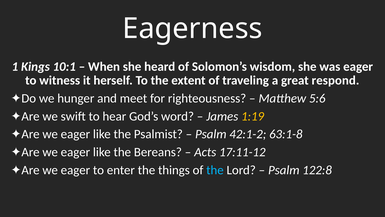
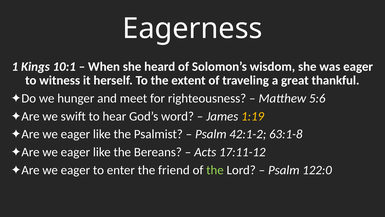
respond: respond -> thankful (336, 80)
things: things -> friend (174, 170)
the colour: light blue -> light green (215, 170)
122:8: 122:8 -> 122:0 (317, 170)
